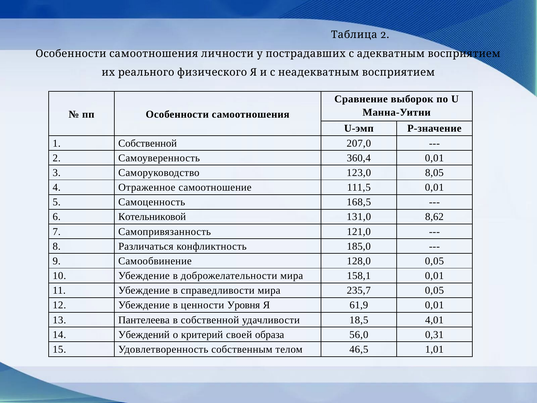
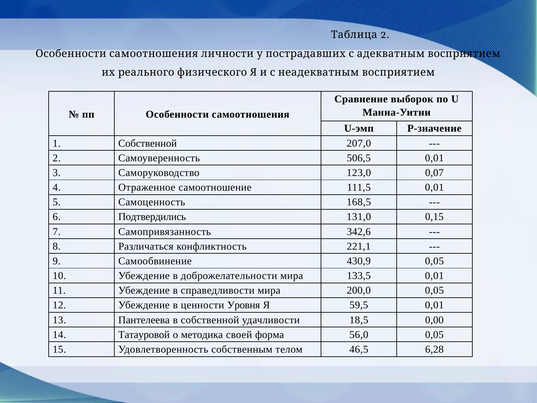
360,4: 360,4 -> 506,5 (359, 158)
8,05: 8,05 -> 0,07 (434, 173)
Котельниковой: Котельниковой -> Подтвердились (152, 217)
8,62: 8,62 -> 0,15 (434, 217)
121,0: 121,0 -> 342,6 (359, 231)
185,0: 185,0 -> 221,1 (359, 246)
128,0: 128,0 -> 430,9 (359, 261)
158,1: 158,1 -> 133,5 (359, 276)
235,7: 235,7 -> 200,0 (359, 290)
61,9: 61,9 -> 59,5 (359, 305)
4,01: 4,01 -> 0,00 (434, 320)
Убеждений: Убеждений -> Татауровой (144, 334)
критерий: критерий -> методика (202, 334)
образа: образа -> форма (270, 334)
56,0 0,31: 0,31 -> 0,05 (434, 334)
1,01: 1,01 -> 6,28 (434, 349)
